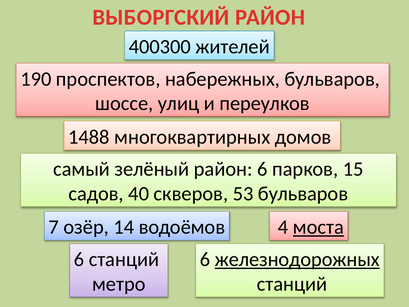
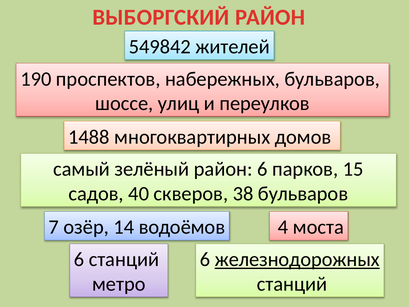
400300: 400300 -> 549842 (160, 47)
53: 53 -> 38 (243, 194)
моста underline: present -> none (318, 227)
